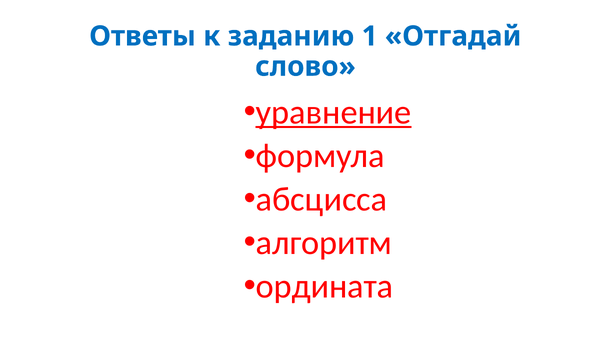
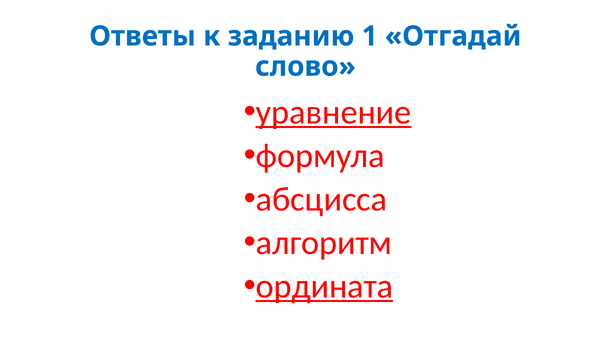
ордината underline: none -> present (325, 286)
